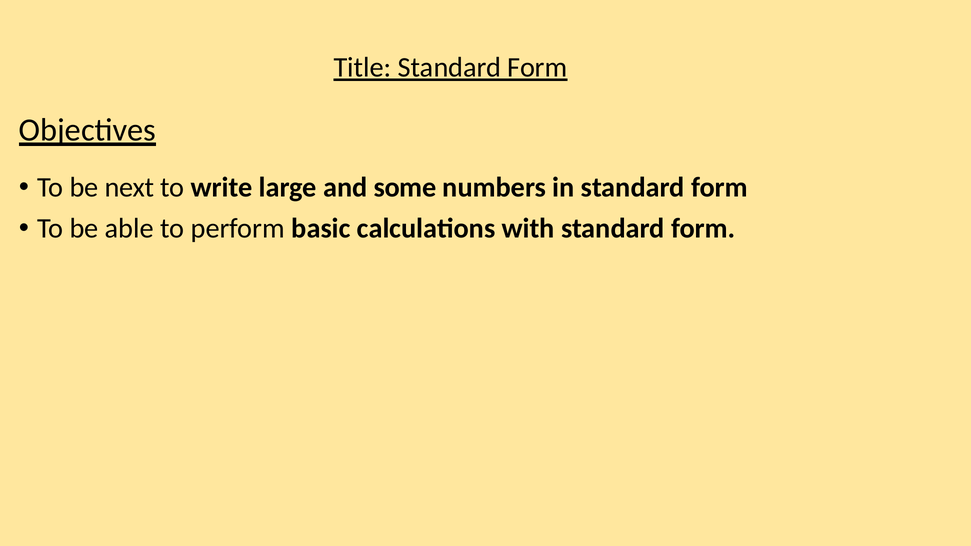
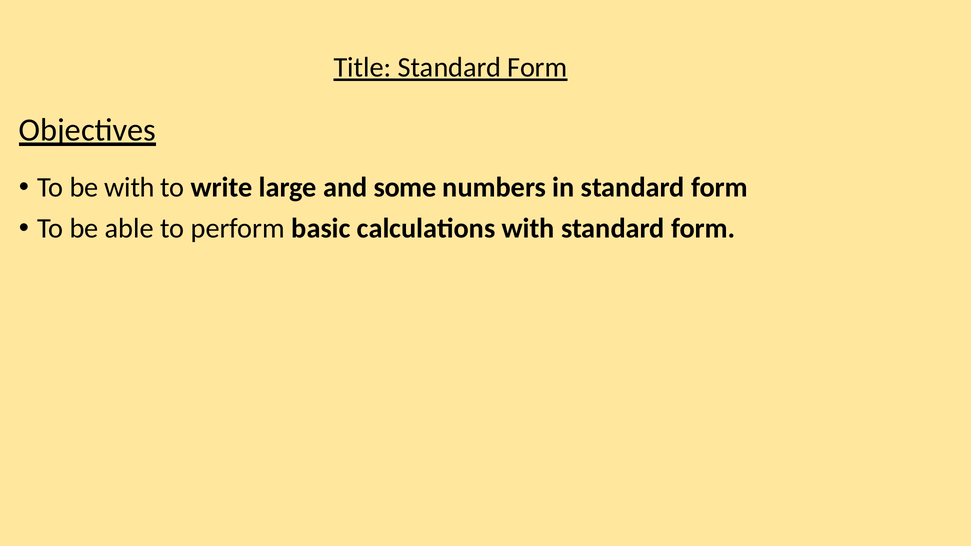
be next: next -> with (129, 188)
